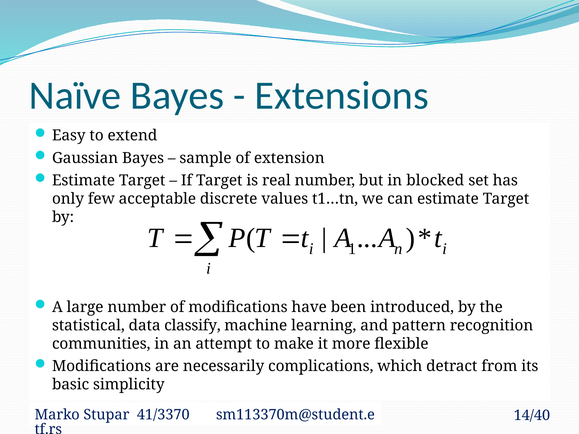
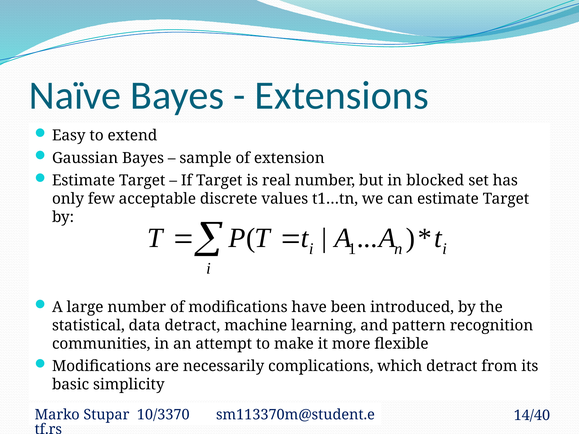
data classify: classify -> detract (192, 326)
41/3370: 41/3370 -> 10/3370 (163, 415)
